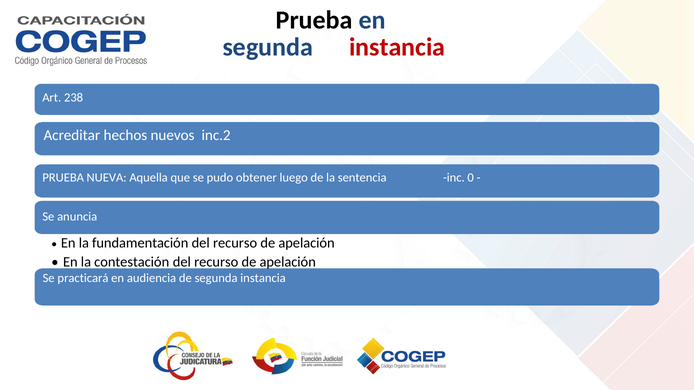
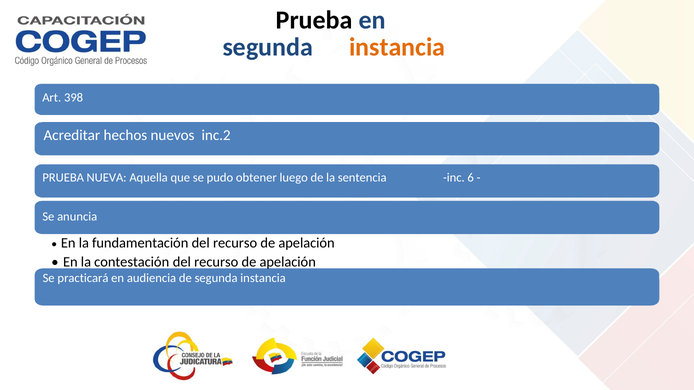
instancia colour: red -> orange (397, 47)
238: 238 -> 398 (74, 98)
0: 0 -> 6 (471, 178)
